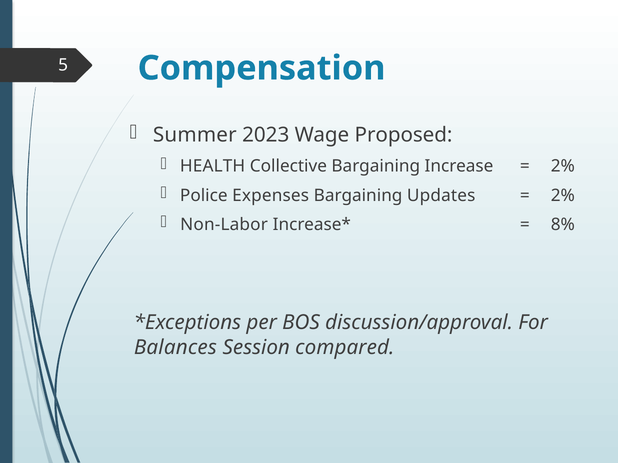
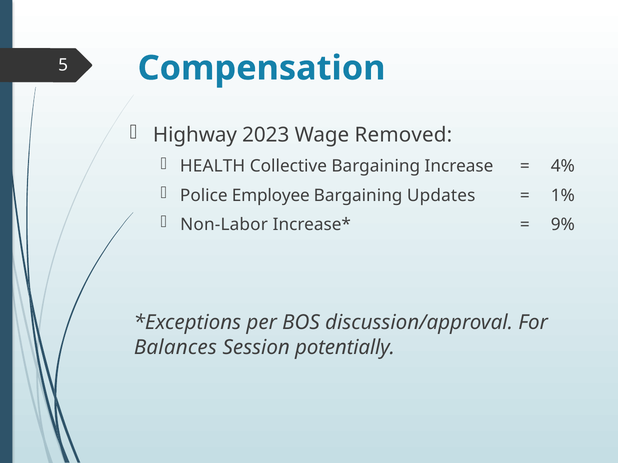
Summer: Summer -> Highway (195, 135)
Proposed: Proposed -> Removed (403, 135)
2%: 2% -> 4% (563, 166)
Expenses: Expenses -> Employee (271, 196)
2%: 2% -> 1% (563, 196)
8%: 8% -> 9% (563, 225)
compared: compared -> potentially (345, 348)
